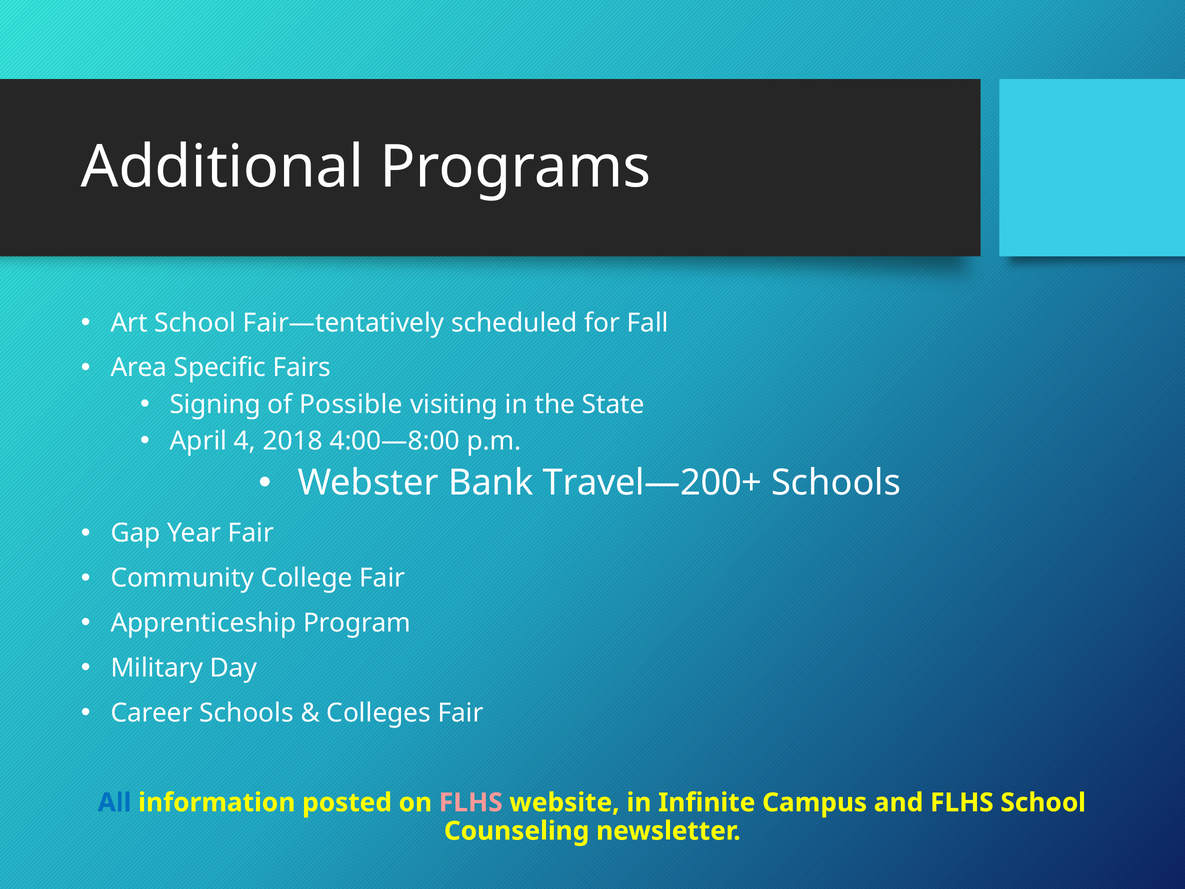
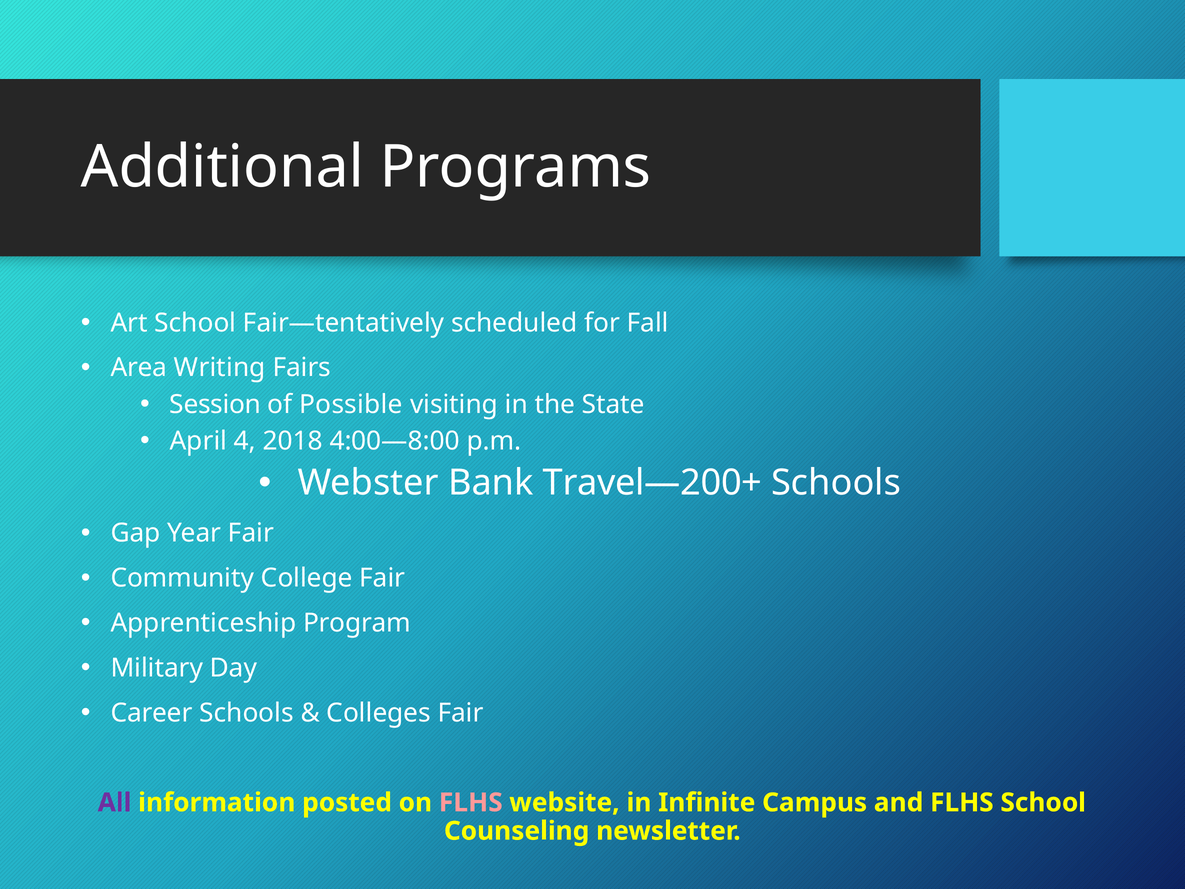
Specific: Specific -> Writing (220, 368)
Signing: Signing -> Session (215, 404)
All colour: blue -> purple (115, 802)
